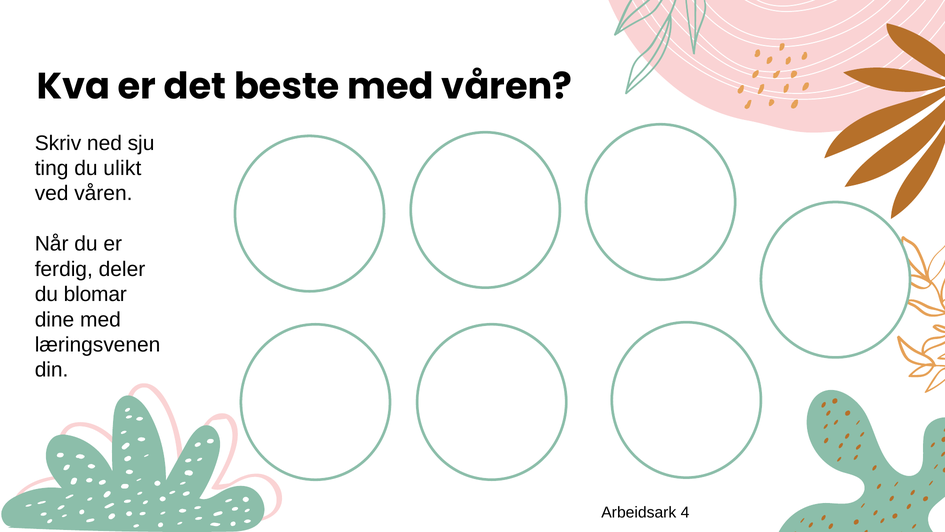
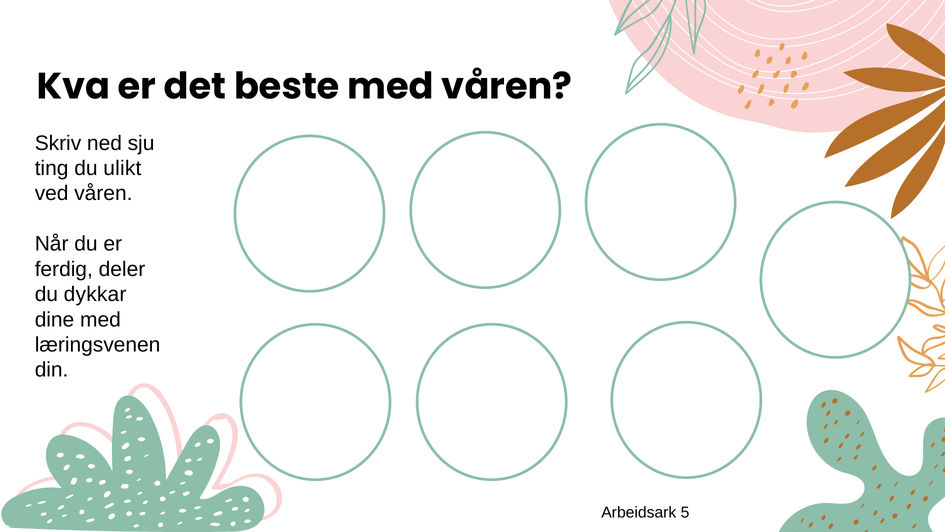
blomar: blomar -> dykkar (95, 294)
4: 4 -> 5 (685, 512)
